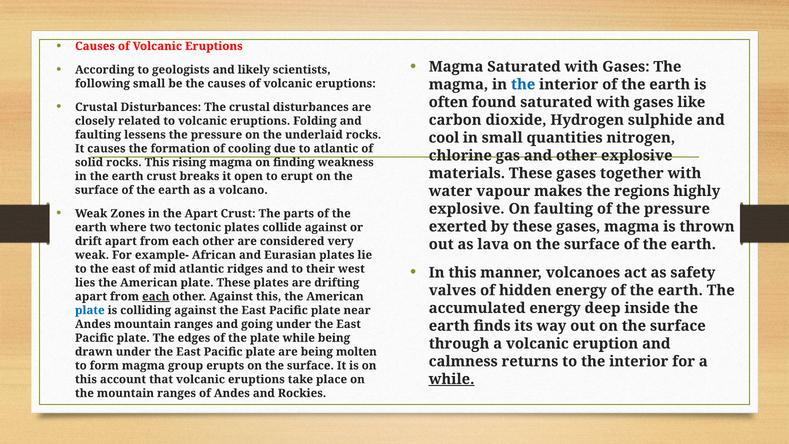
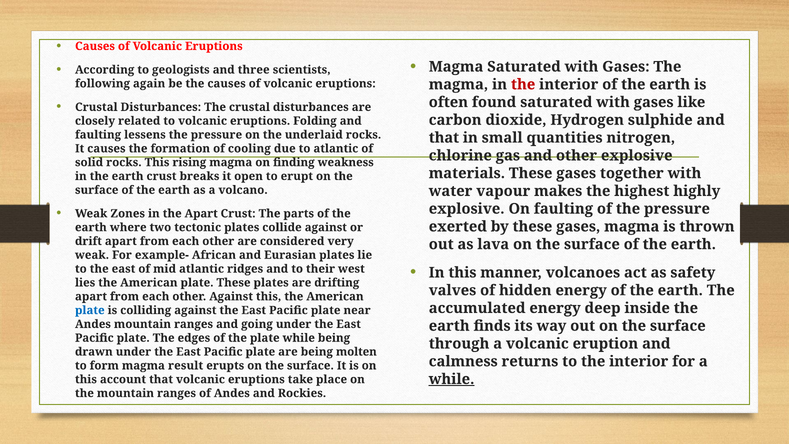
likely: likely -> three (254, 70)
following small: small -> again (149, 84)
the colour: blue -> red (523, 84)
cool: cool -> that (444, 138)
regions: regions -> highest (642, 191)
each underline: present -> none (156, 296)
group: group -> result (186, 365)
